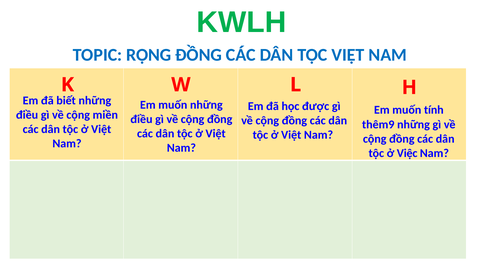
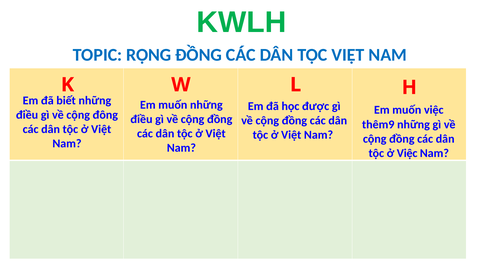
muốn tính: tính -> việc (434, 110)
miền: miền -> đông (105, 115)
